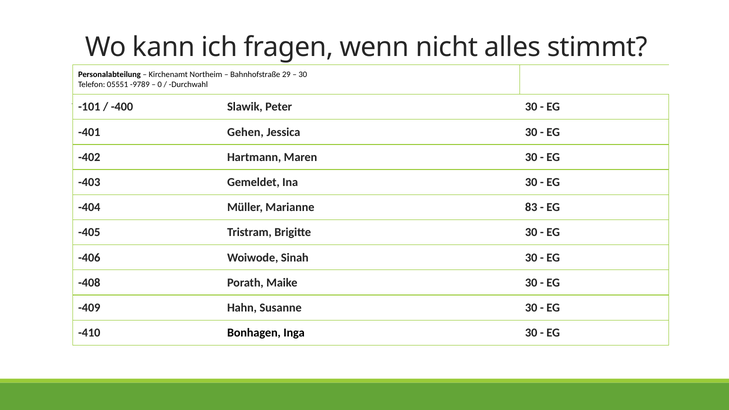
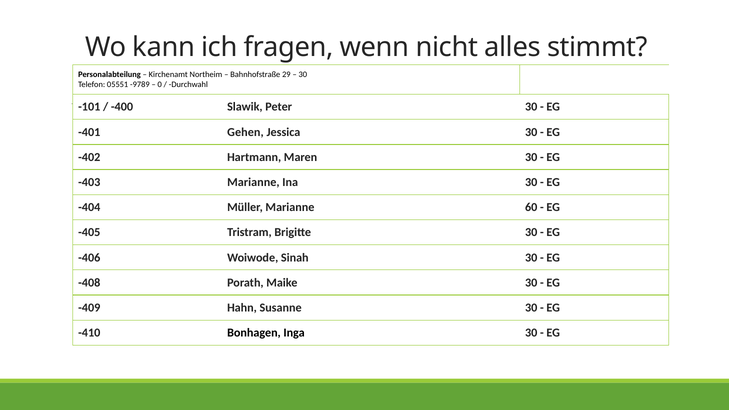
-403 Gemeldet: Gemeldet -> Marianne (253, 182)
83: 83 -> 60 (531, 207)
